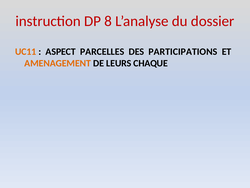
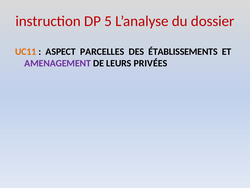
8: 8 -> 5 (108, 21)
PARTICIPATIONS: PARTICIPATIONS -> ÉTABLISSEMENTS (183, 51)
AMENAGEMENT colour: orange -> purple (58, 63)
CHAQUE: CHAQUE -> PRIVÉES (150, 63)
